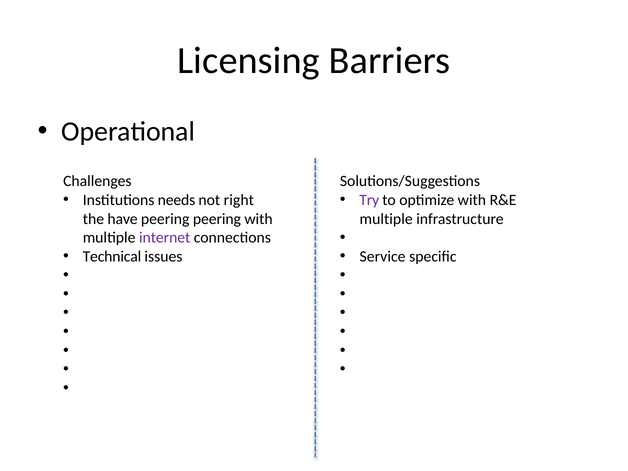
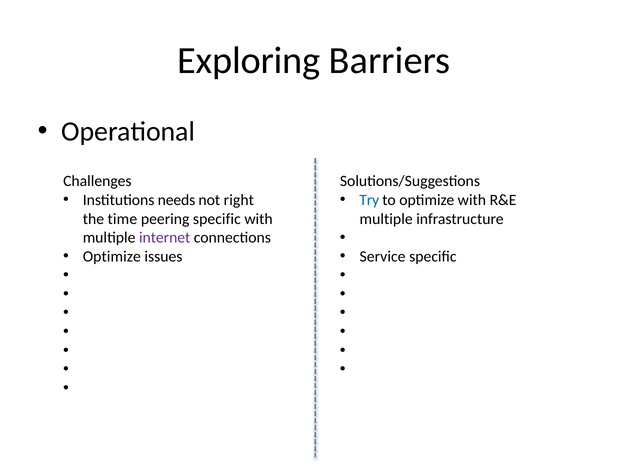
Licensing: Licensing -> Exploring (249, 61)
Try colour: purple -> blue (369, 200)
have: have -> time (122, 219)
peering peering: peering -> specific (217, 219)
Technical: Technical -> Optimize (112, 257)
